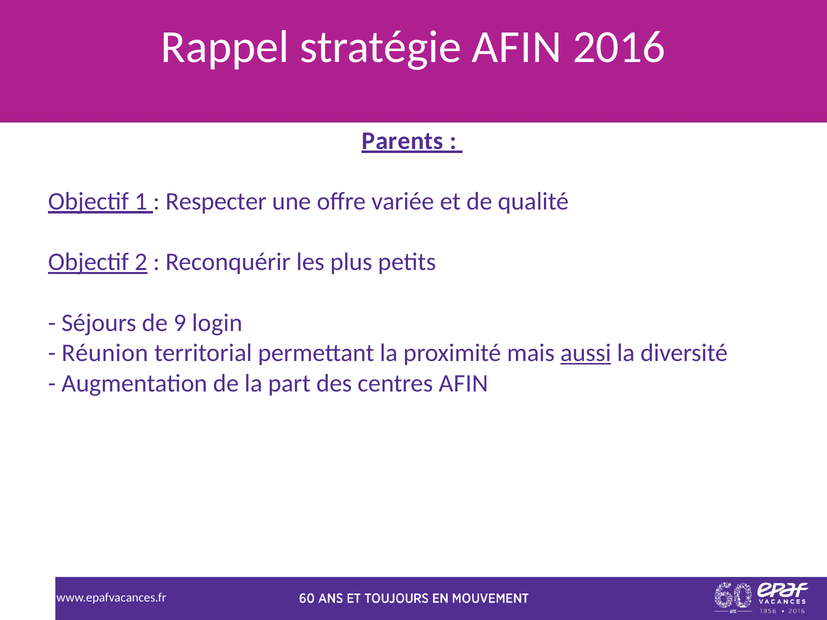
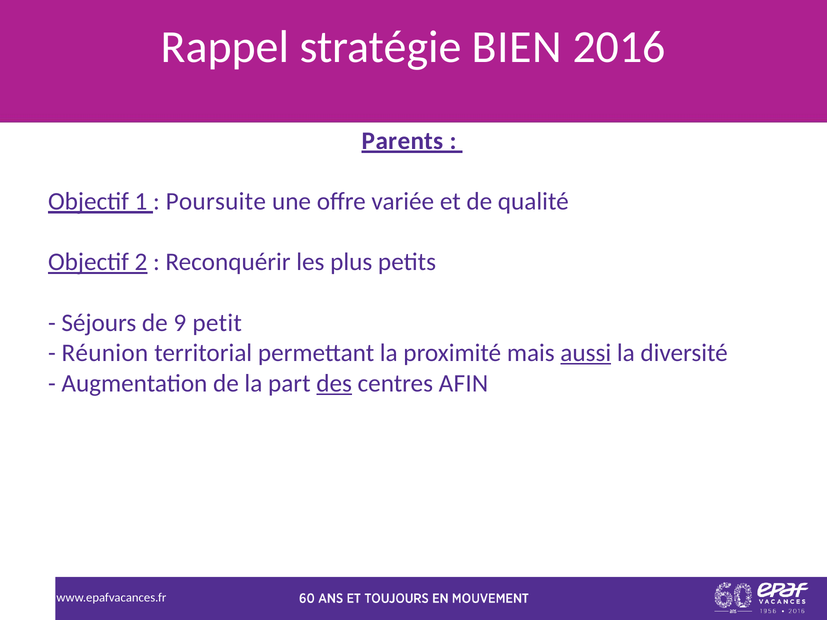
stratégie AFIN: AFIN -> BIEN (517, 47)
Respecter: Respecter -> Poursuite (216, 202)
login: login -> petit (217, 323)
des underline: none -> present (334, 384)
